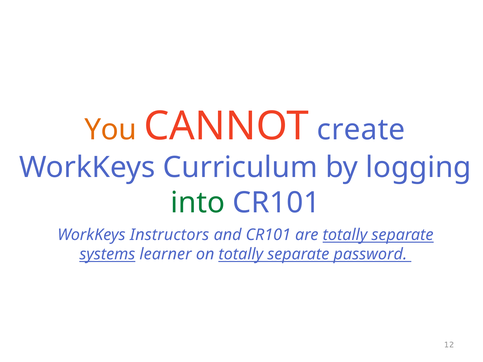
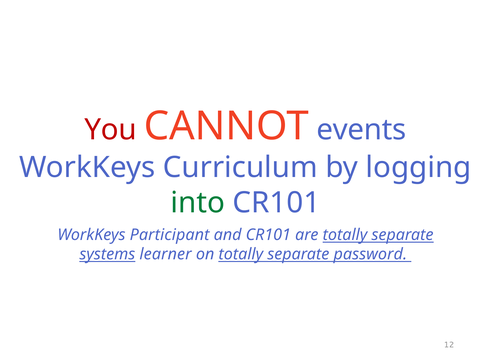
You colour: orange -> red (111, 130)
create: create -> events (361, 130)
Instructors: Instructors -> Participant (170, 235)
